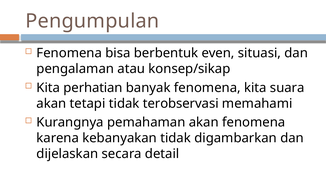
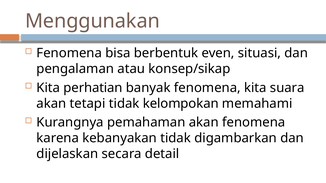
Pengumpulan: Pengumpulan -> Menggunakan (92, 21)
terobservasi: terobservasi -> kelompokan (181, 104)
